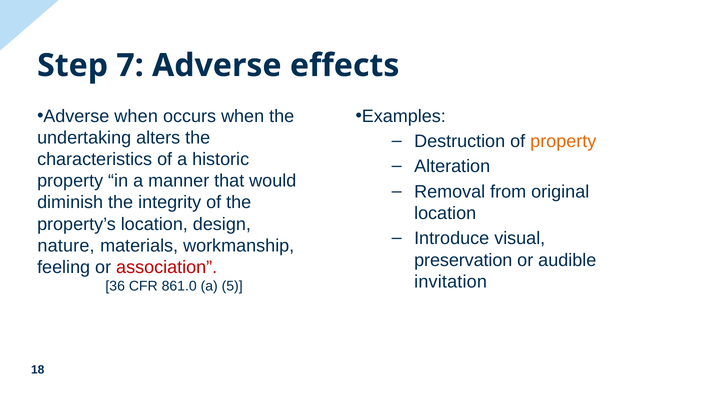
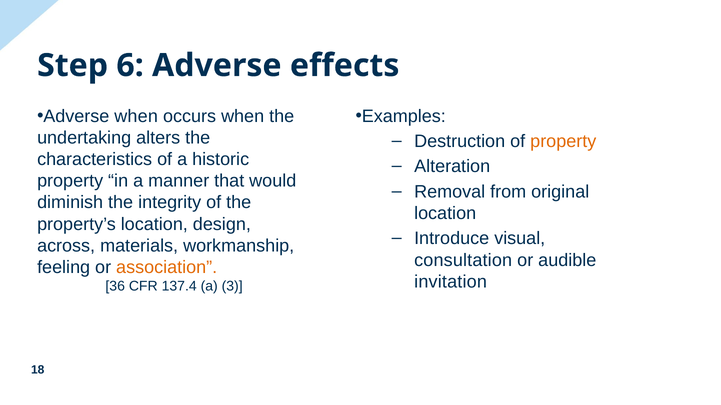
7: 7 -> 6 (130, 66)
nature: nature -> across (66, 246)
preservation: preservation -> consultation (463, 260)
association colour: red -> orange (167, 268)
861.0: 861.0 -> 137.4 (179, 287)
5: 5 -> 3 (232, 287)
